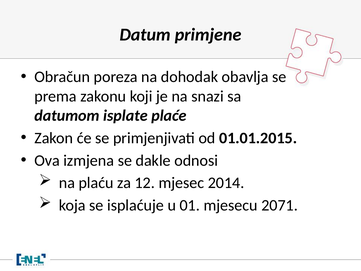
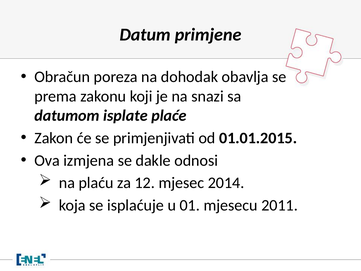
2071: 2071 -> 2011 (280, 205)
